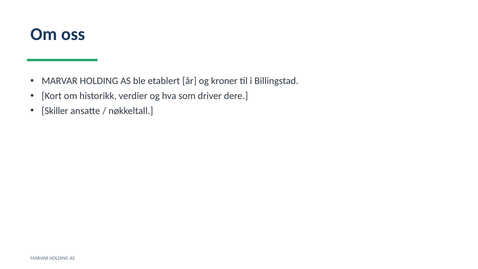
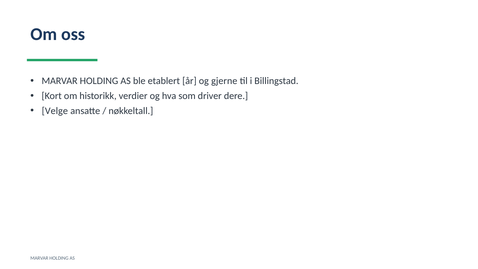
kroner: kroner -> gjerne (224, 81)
Skiller: Skiller -> Velge (55, 111)
